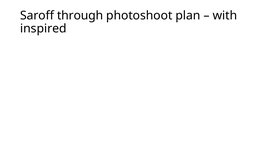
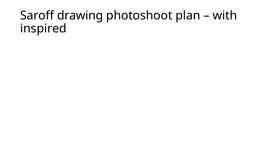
through: through -> drawing (80, 16)
